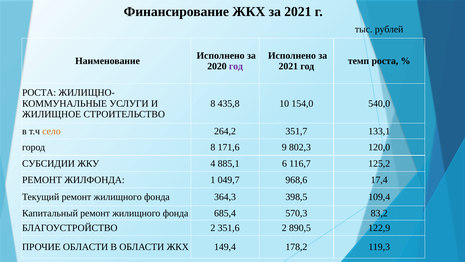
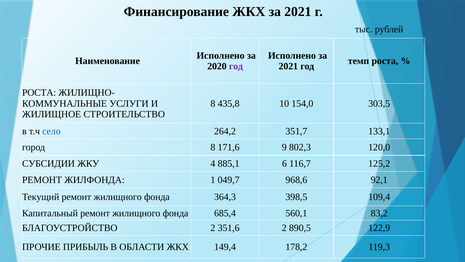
540,0: 540,0 -> 303,5 (379, 103)
село colour: orange -> blue (52, 131)
17,4: 17,4 -> 92,1 (379, 180)
570,3: 570,3 -> 560,1 (296, 213)
ПРОЧИЕ ОБЛАСТИ: ОБЛАСТИ -> ПРИБЫЛЬ (86, 247)
